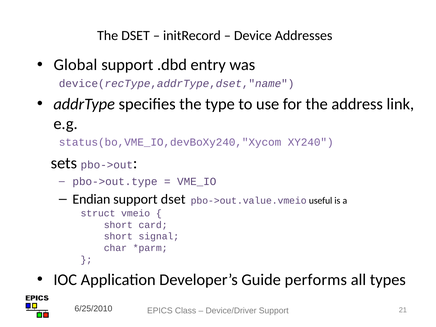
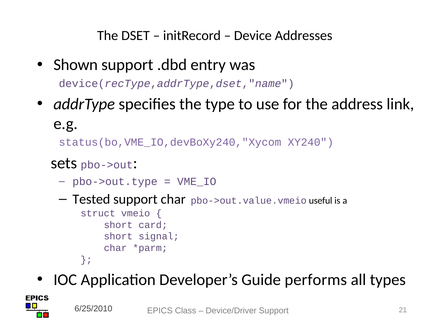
Global: Global -> Shown (76, 65)
Endian: Endian -> Tested (91, 199)
support dset: dset -> char (173, 199)
